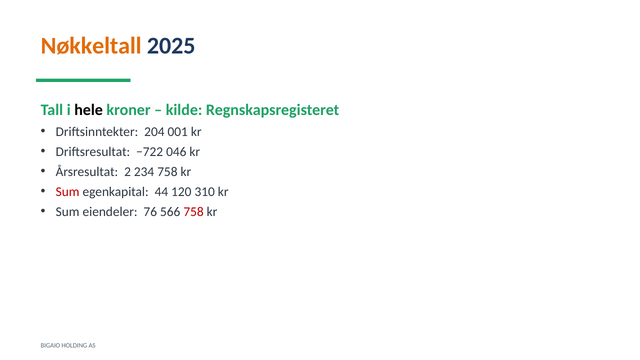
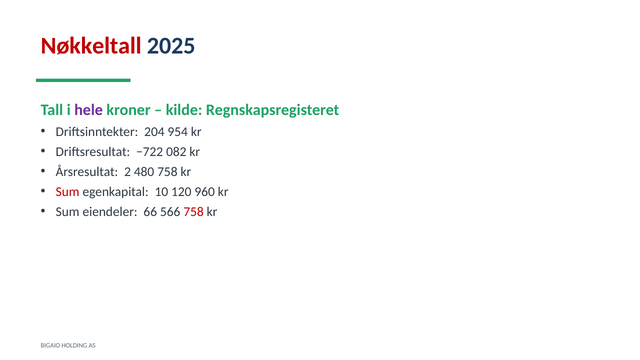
Nøkkeltall colour: orange -> red (91, 46)
hele colour: black -> purple (89, 110)
001: 001 -> 954 (178, 132)
046: 046 -> 082 (176, 152)
234: 234 -> 480 (144, 172)
44: 44 -> 10 (161, 192)
310: 310 -> 960 (205, 192)
76: 76 -> 66 (150, 212)
